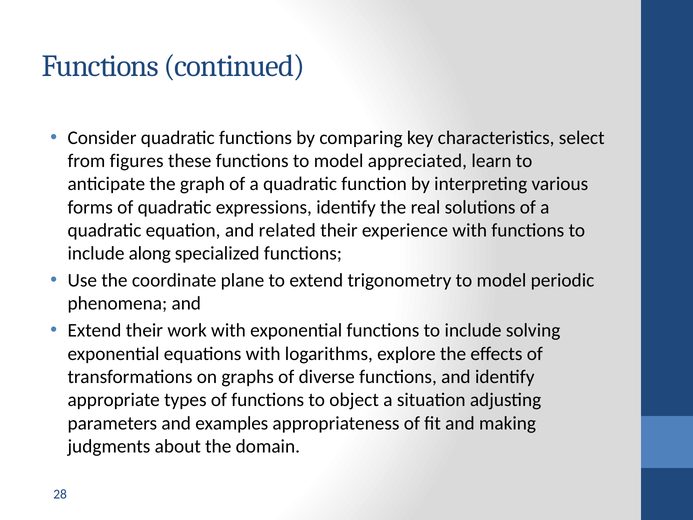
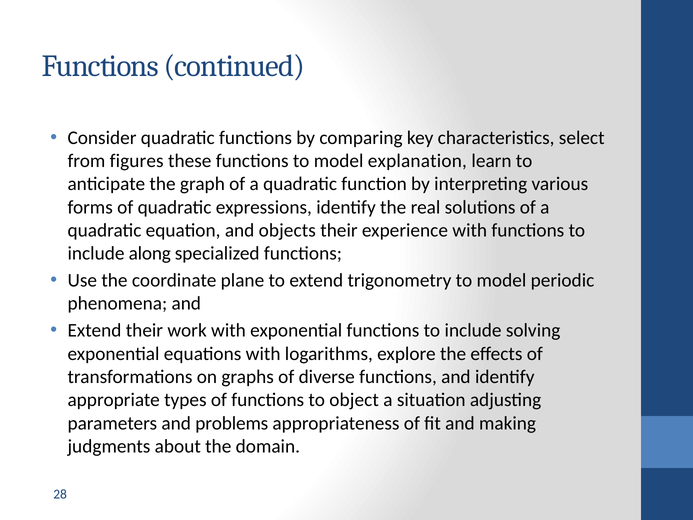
appreciated: appreciated -> explanation (417, 161)
related: related -> objects (287, 230)
examples: examples -> problems (232, 423)
